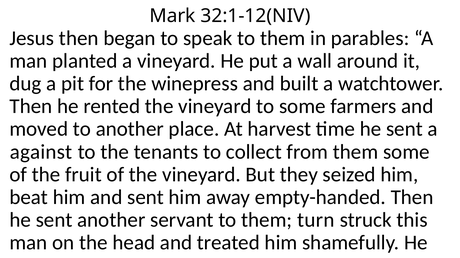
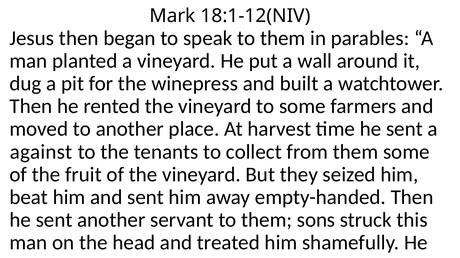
32:1-12(NIV: 32:1-12(NIV -> 18:1-12(NIV (256, 16)
turn: turn -> sons (316, 220)
